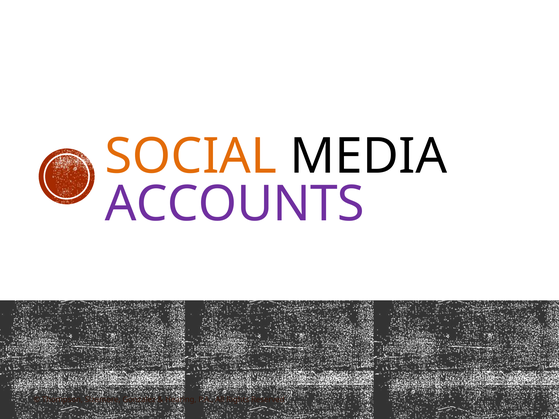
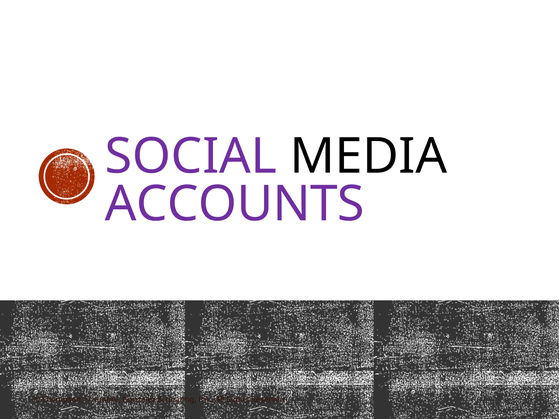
SOCIAL colour: orange -> purple (191, 157)
